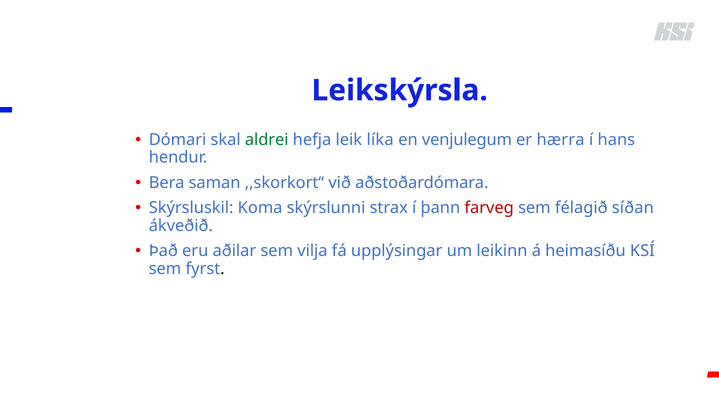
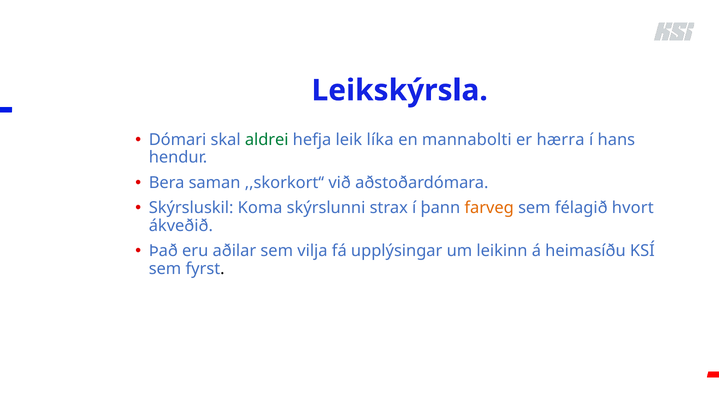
venjulegum: venjulegum -> mannabolti (467, 140)
farveg colour: red -> orange (489, 208)
síðan: síðan -> hvort (633, 208)
